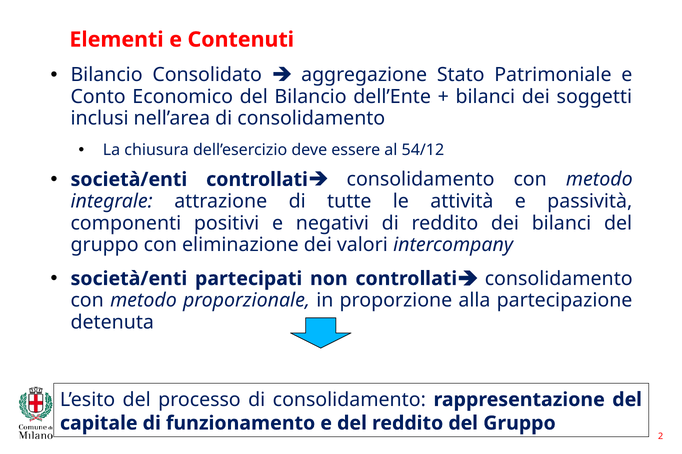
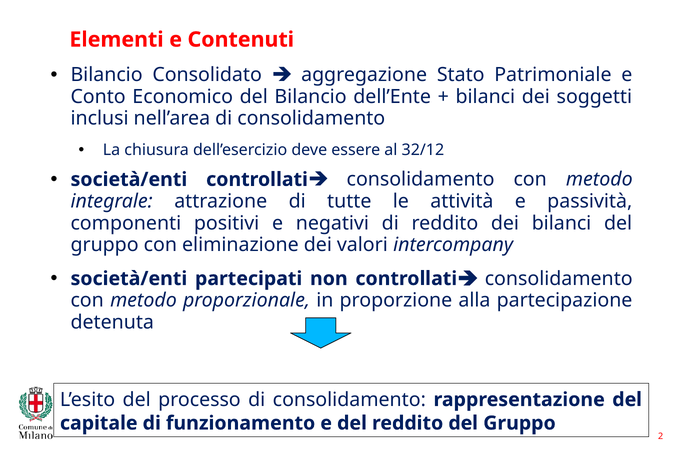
54/12: 54/12 -> 32/12 (423, 150)
